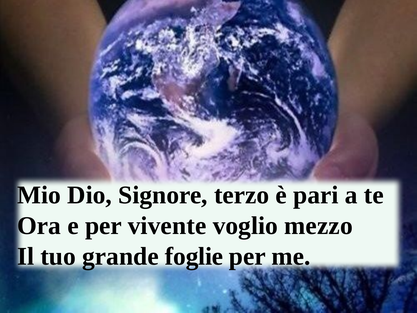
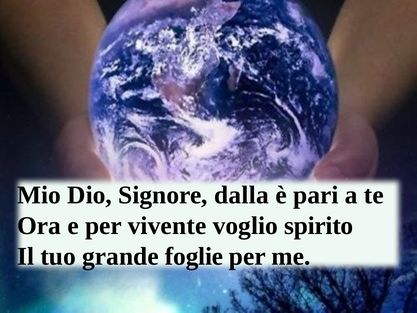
terzo: terzo -> dalla (241, 195)
mezzo: mezzo -> spirito (319, 226)
